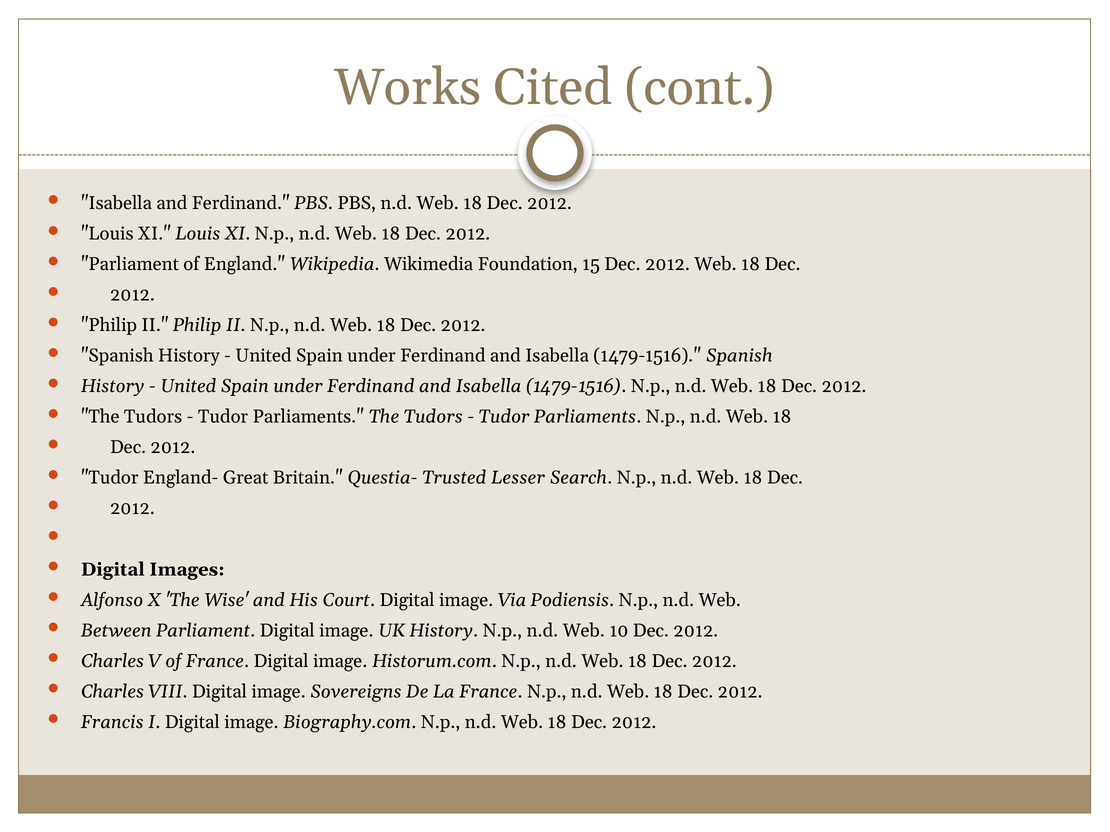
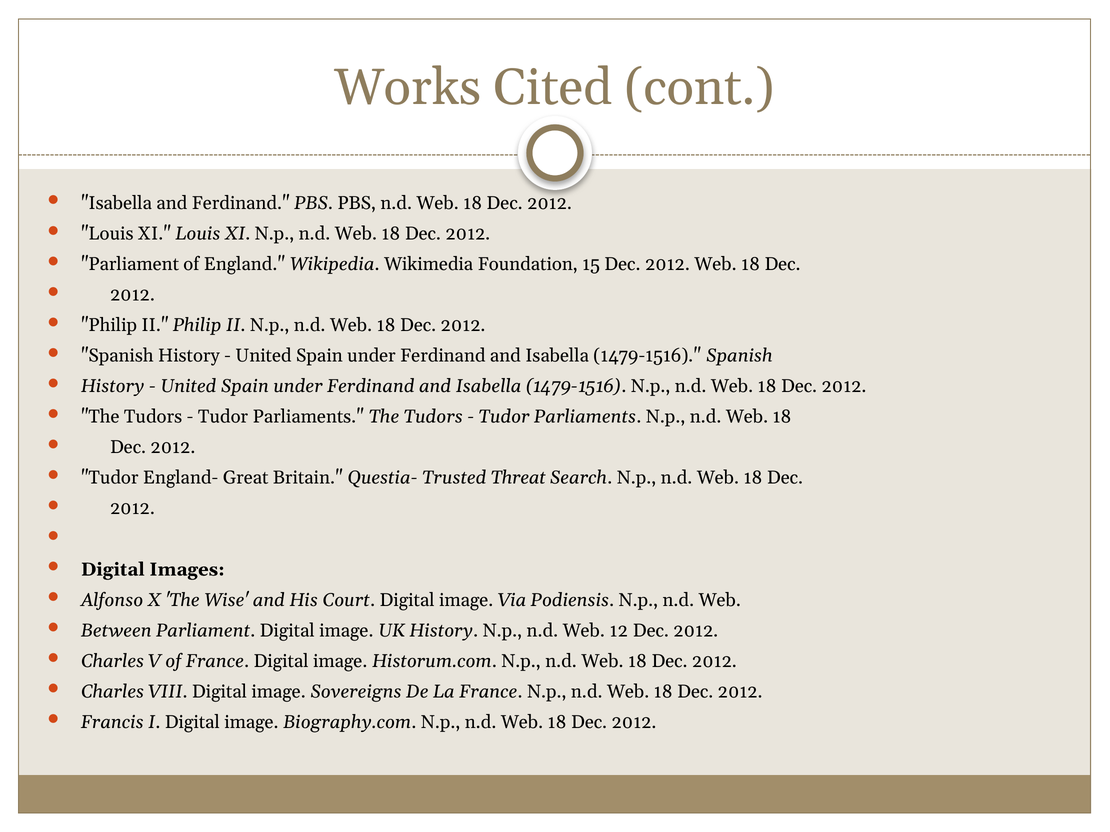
Lesser: Lesser -> Threat (518, 478)
10: 10 -> 12 (619, 631)
